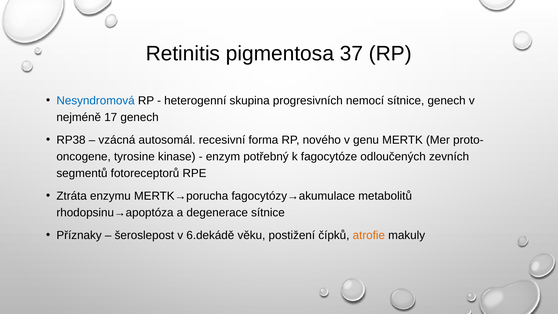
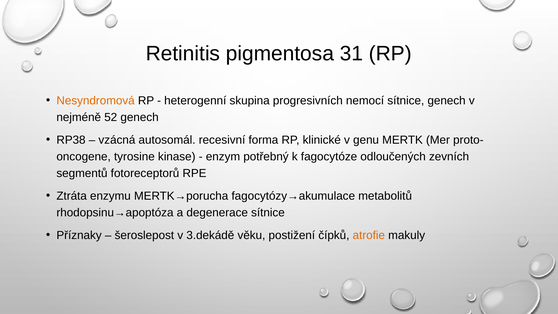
37: 37 -> 31 (351, 54)
Nesyndromová colour: blue -> orange (96, 101)
17: 17 -> 52 (111, 117)
nového: nového -> klinické (322, 140)
6.dekádě: 6.dekádě -> 3.dekádě (210, 235)
